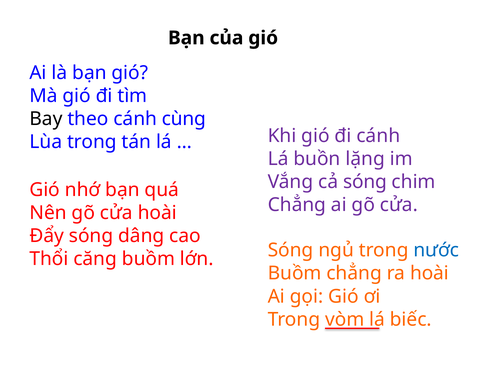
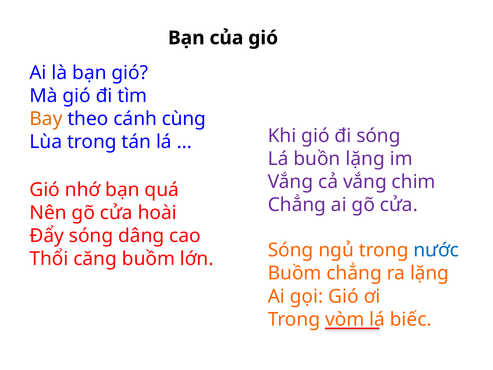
Bay colour: black -> orange (46, 119)
đi cánh: cánh -> sóng (378, 136)
cả sóng: sóng -> vắng (365, 182)
ra hoài: hoài -> lặng (430, 273)
